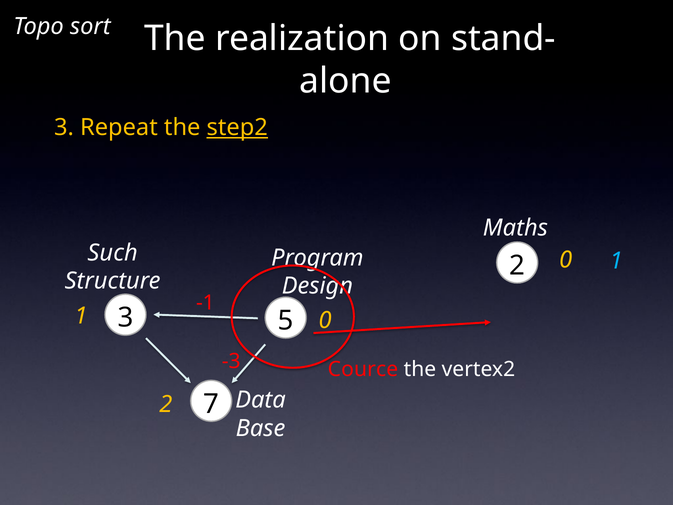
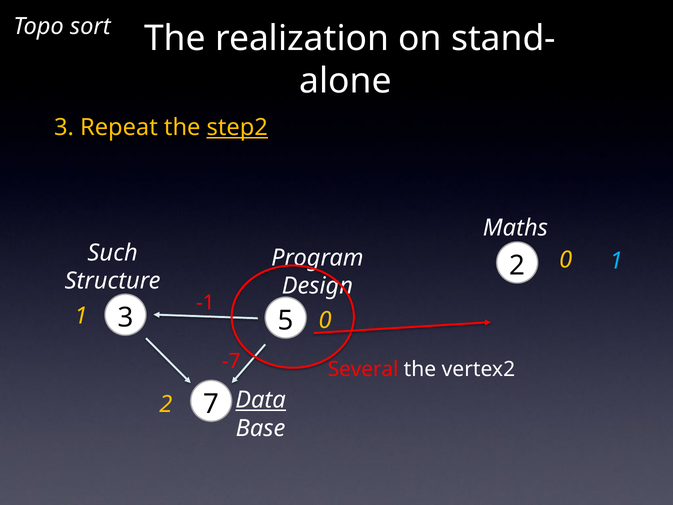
-3: -3 -> -7 (231, 361)
Cource: Cource -> Several (363, 369)
Data underline: none -> present (261, 400)
